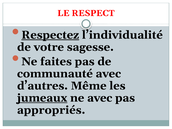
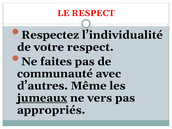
Respectez underline: present -> none (50, 35)
votre sagesse: sagesse -> respect (90, 47)
ne avec: avec -> vers (100, 98)
